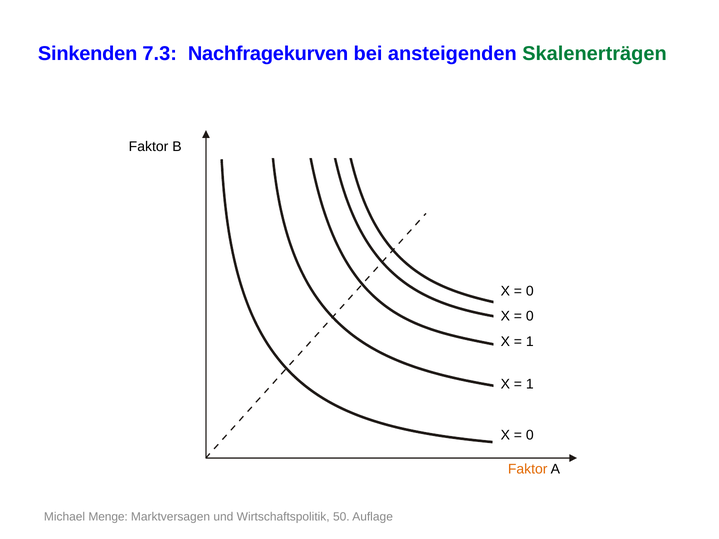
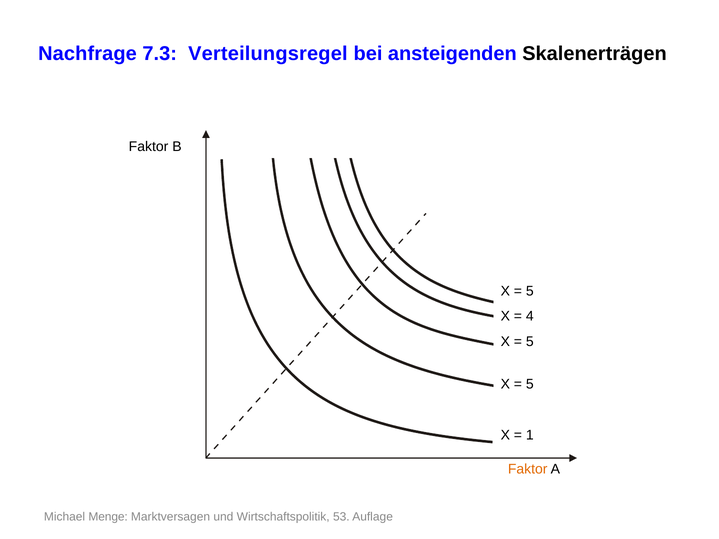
Sinkenden: Sinkenden -> Nachfrage (88, 54)
Nachfragekurven: Nachfragekurven -> Verteilungsregel (268, 54)
Skalenerträgen colour: green -> black (594, 54)
0: 0 -> 5 (530, 291)
0: 0 -> 4 (530, 317)
1: 1 -> 5 (530, 342)
1: 1 -> 5 (530, 384)
0: 0 -> 1 (530, 435)
50: 50 -> 53 (341, 517)
